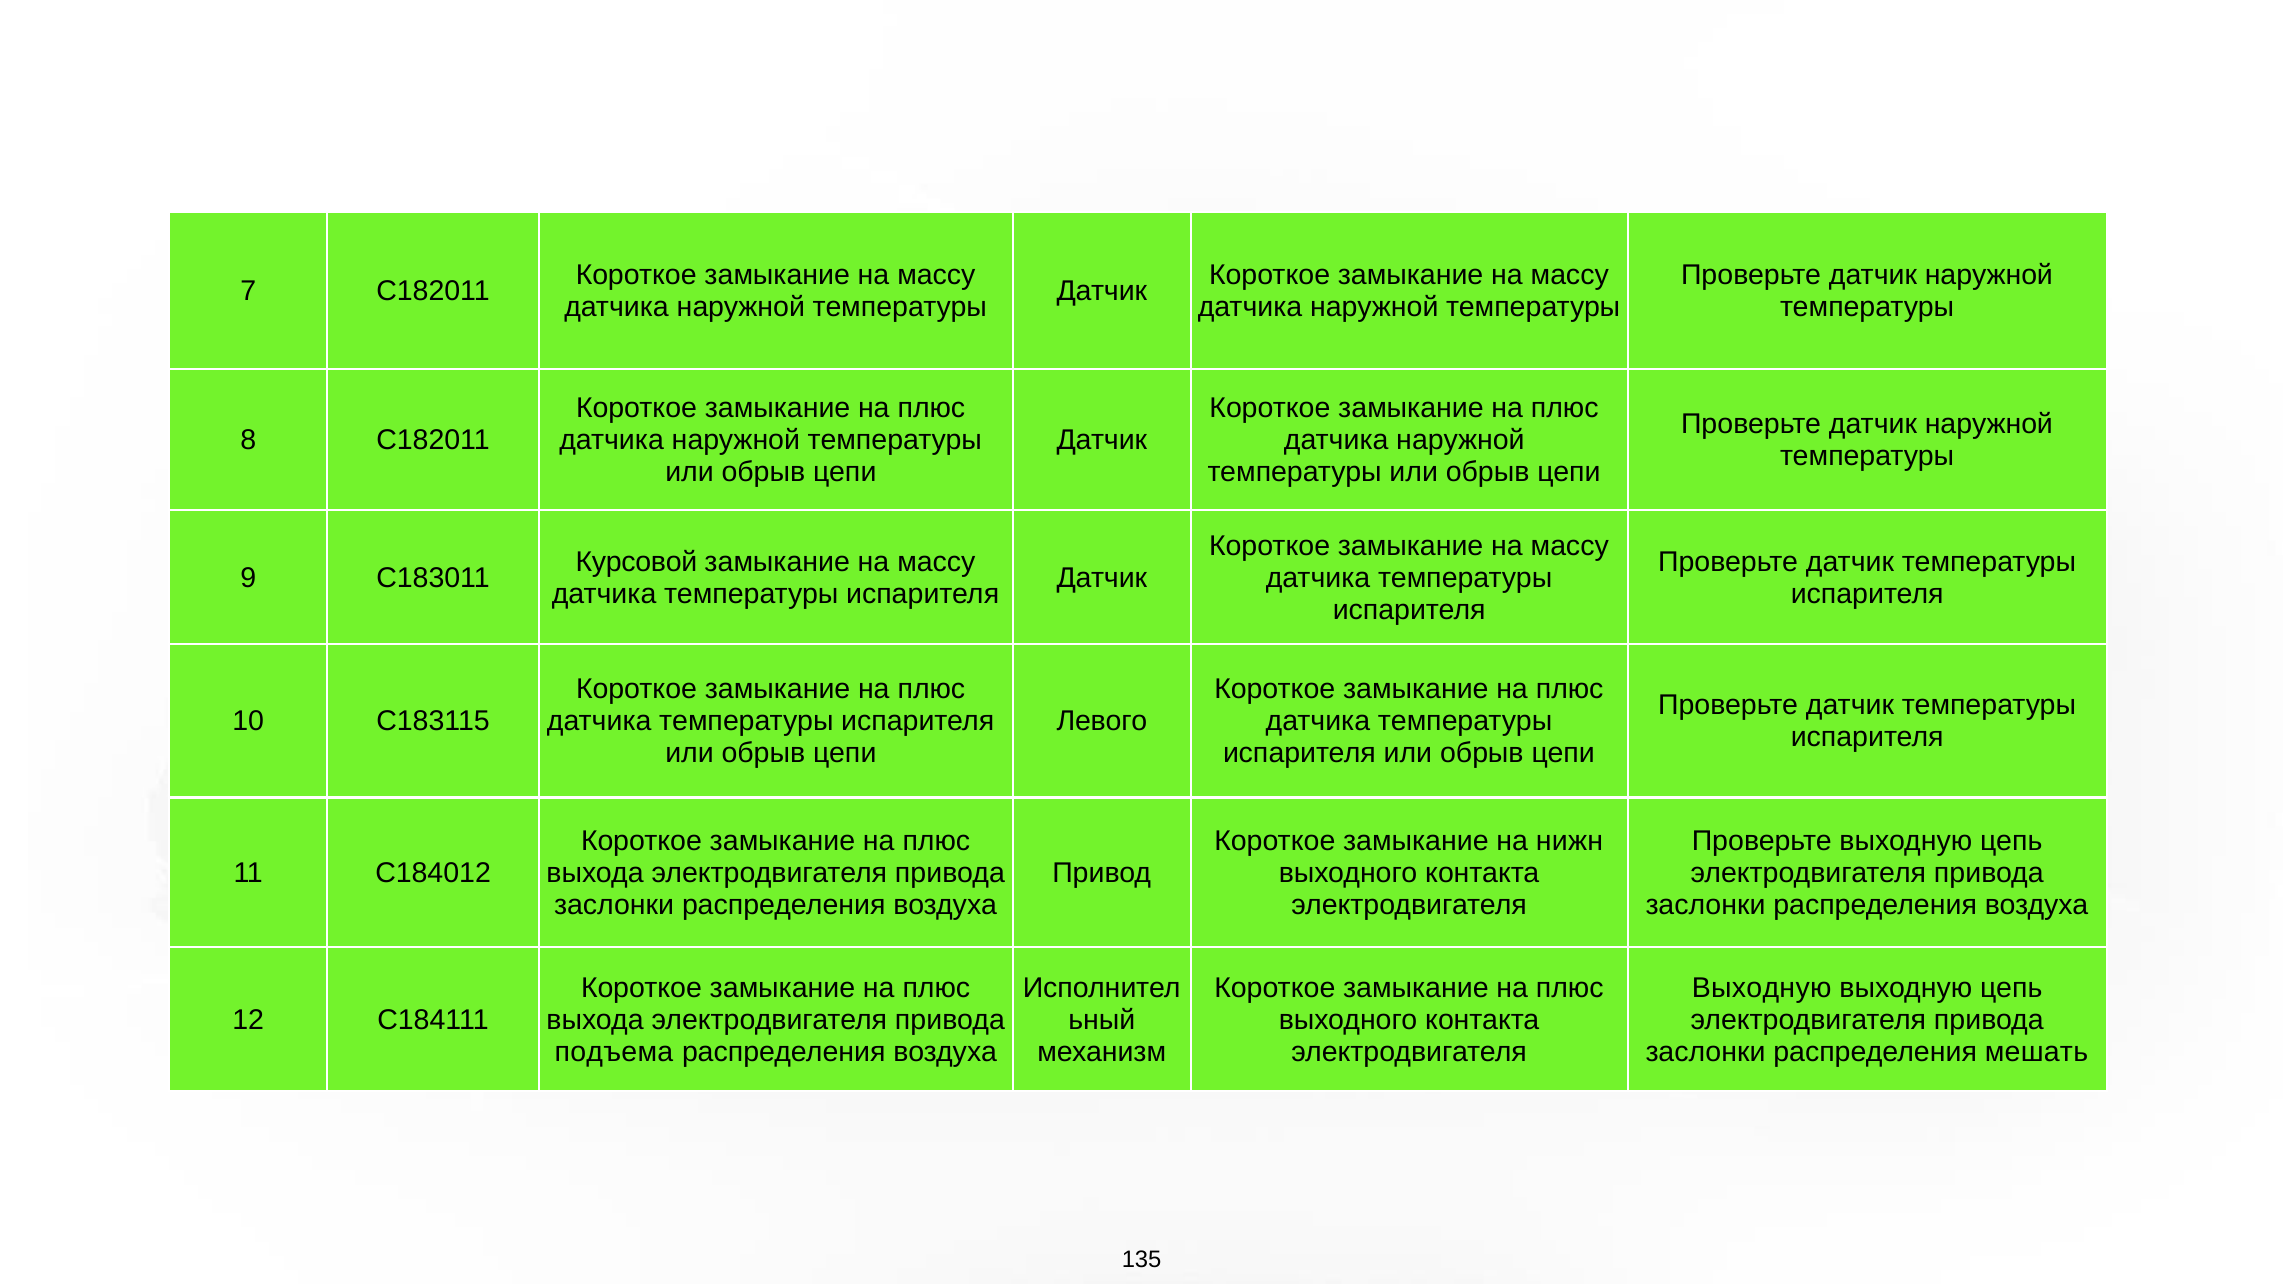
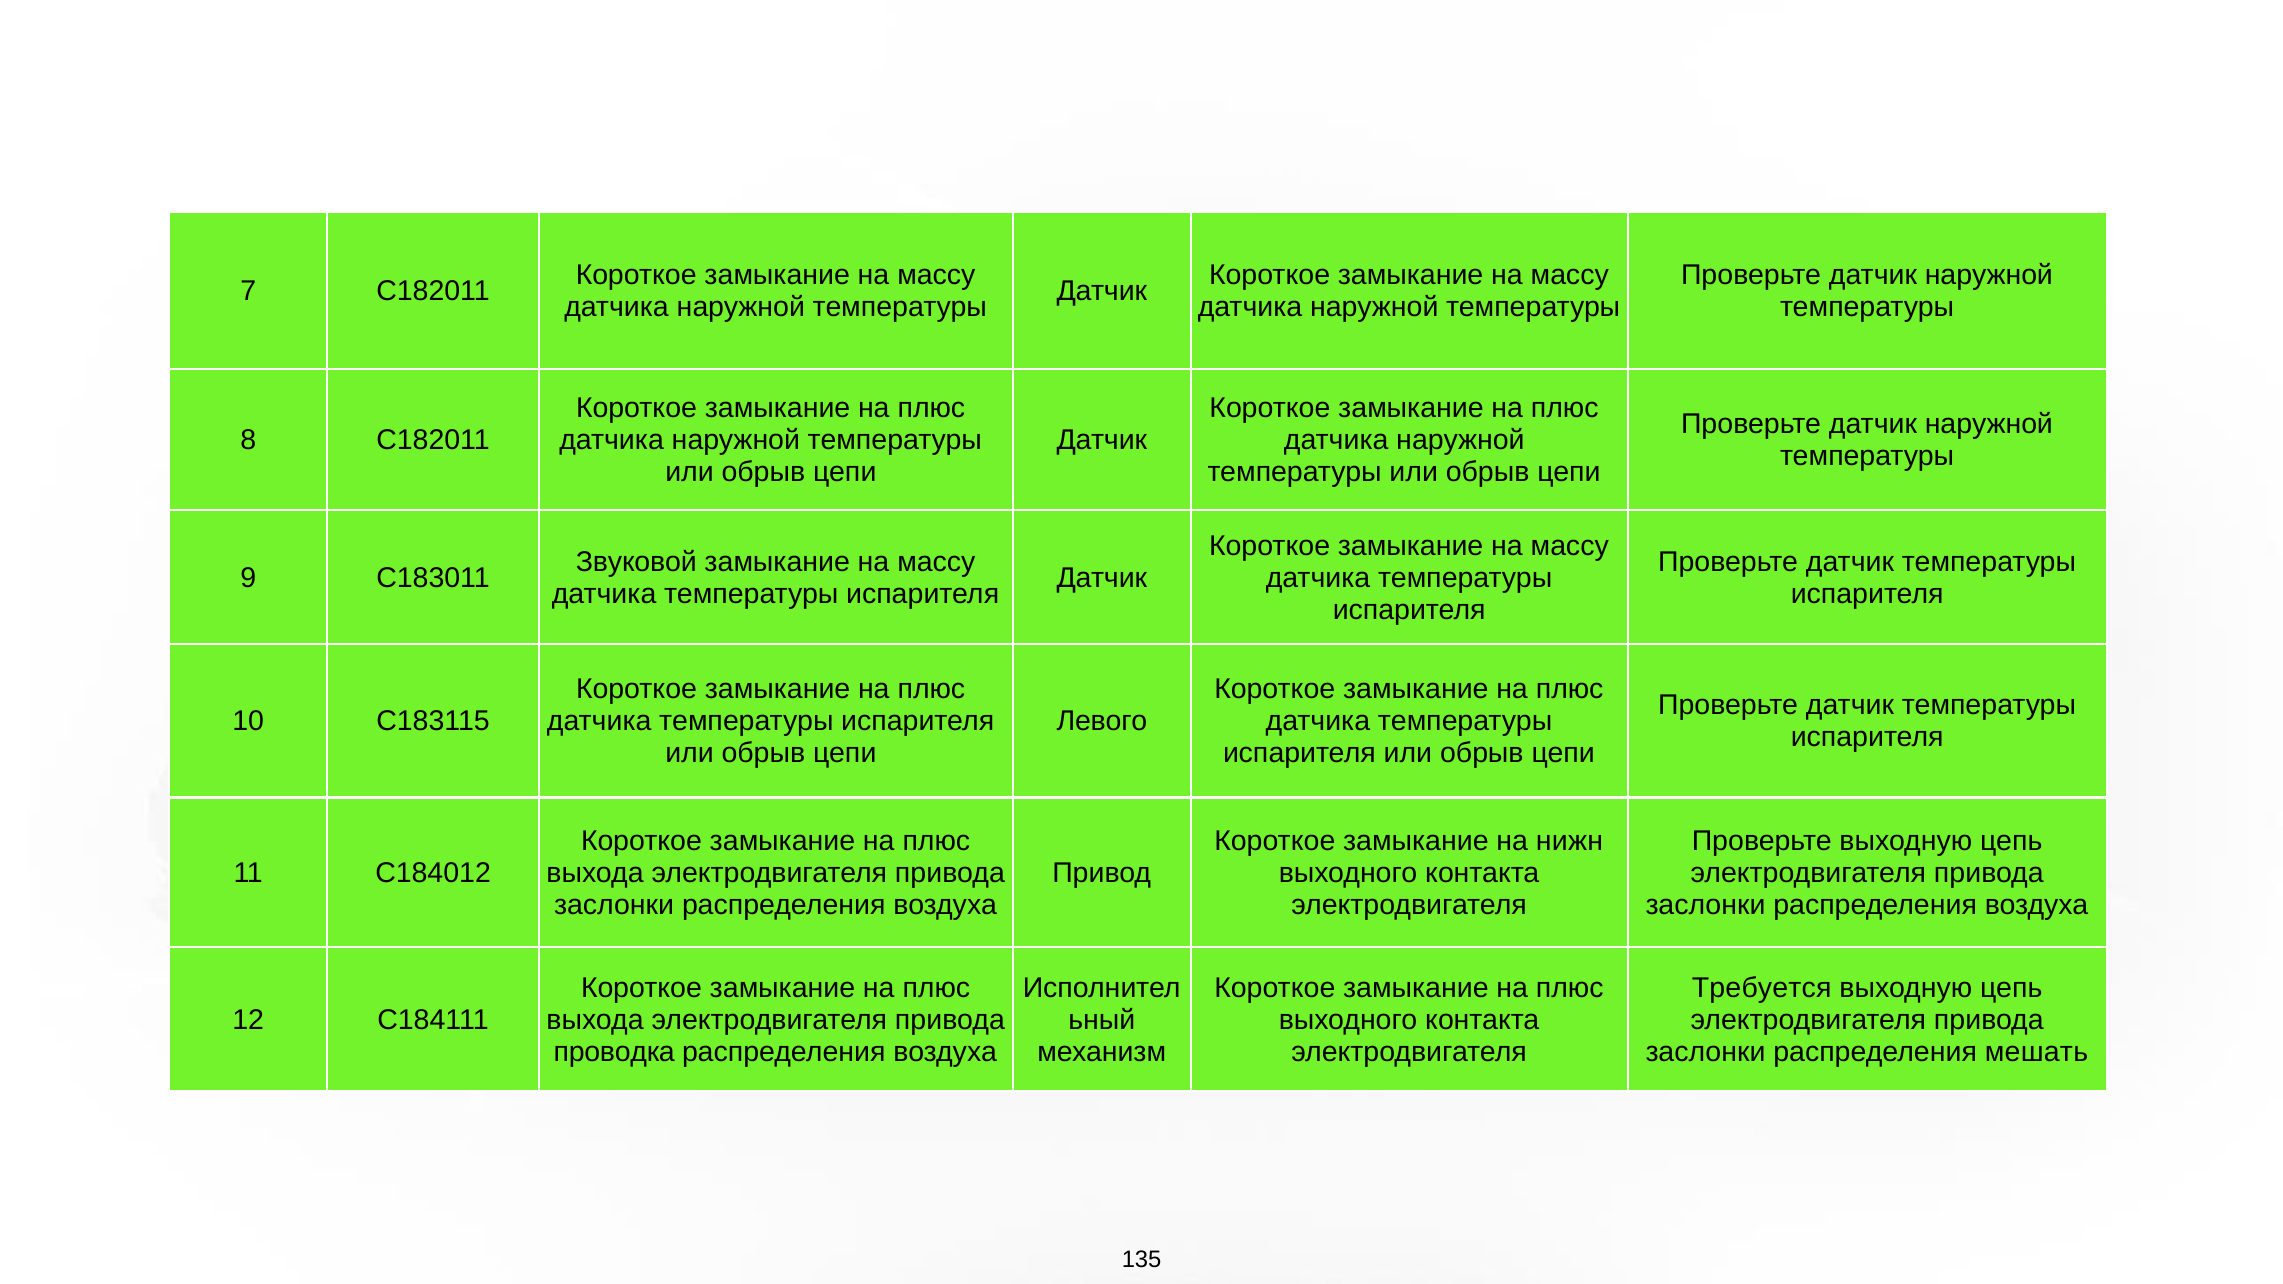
Курсовой: Курсовой -> Звуковой (636, 562)
Выходную: Выходную -> Требуется (1762, 988)
подъема: подъема -> проводка (614, 1052)
